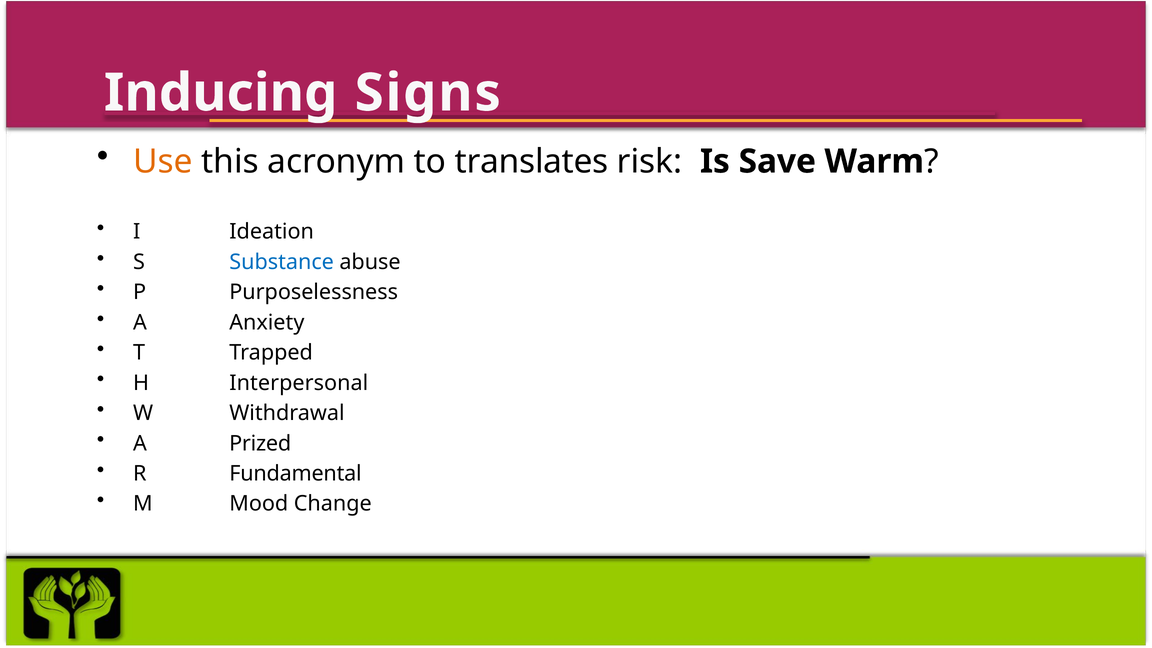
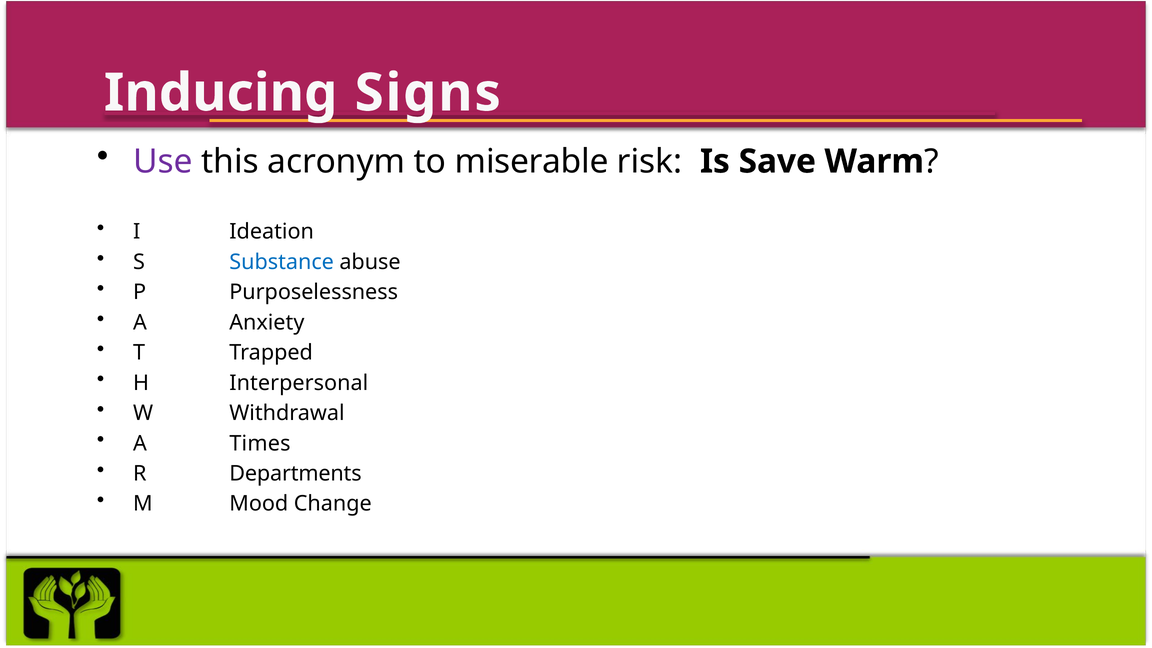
Use colour: orange -> purple (163, 161)
translates: translates -> miserable (532, 161)
Prized: Prized -> Times (260, 443)
Fundamental: Fundamental -> Departments (295, 474)
